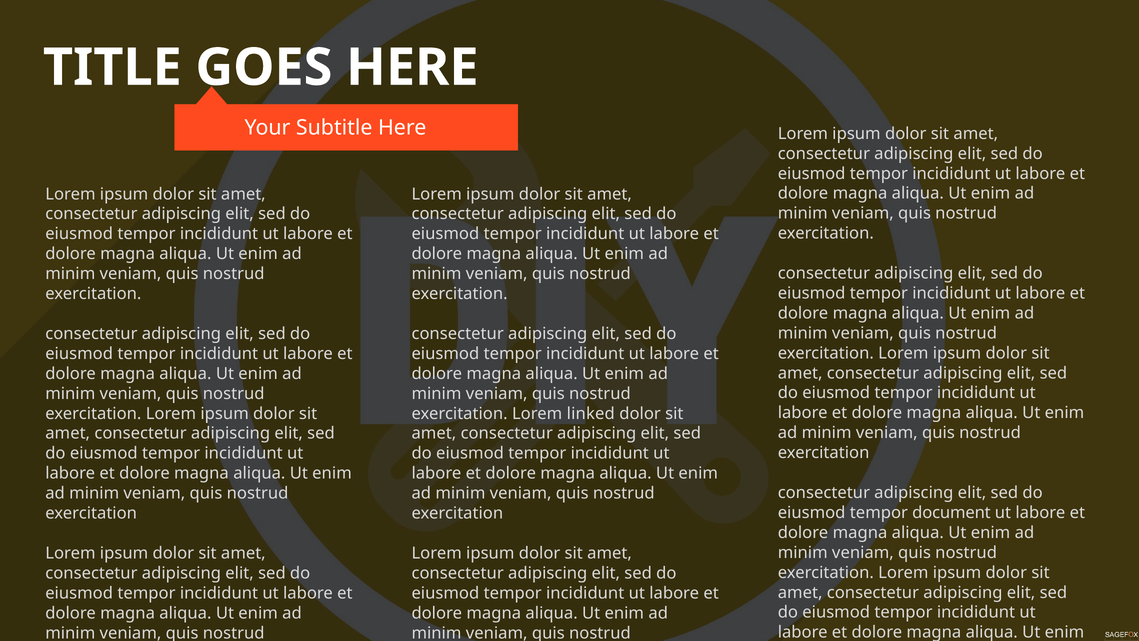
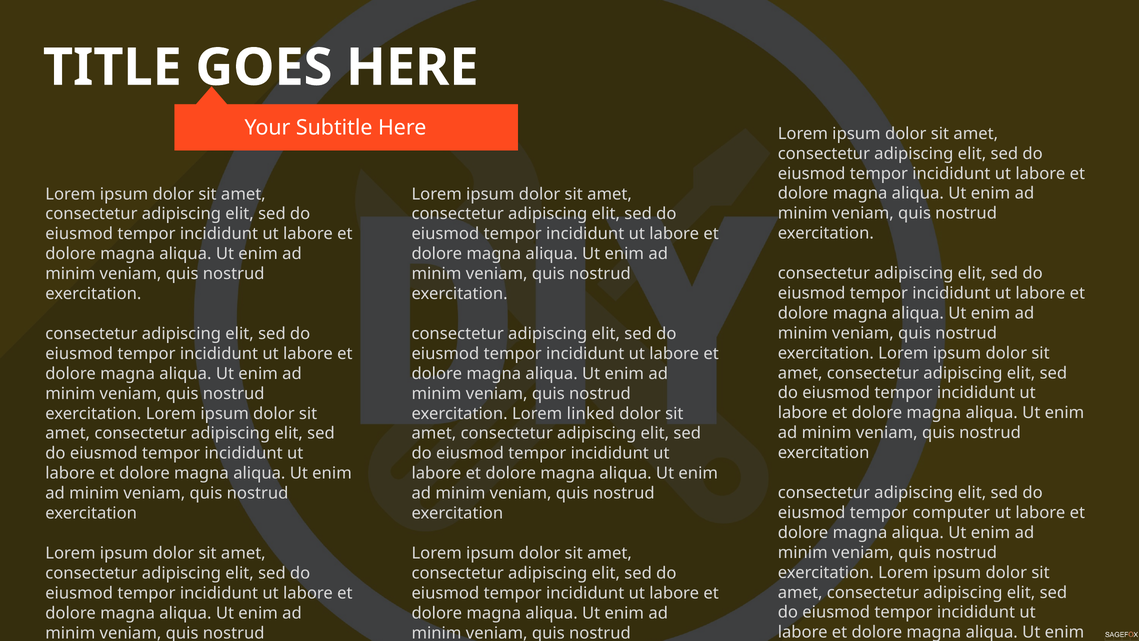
document: document -> computer (951, 512)
